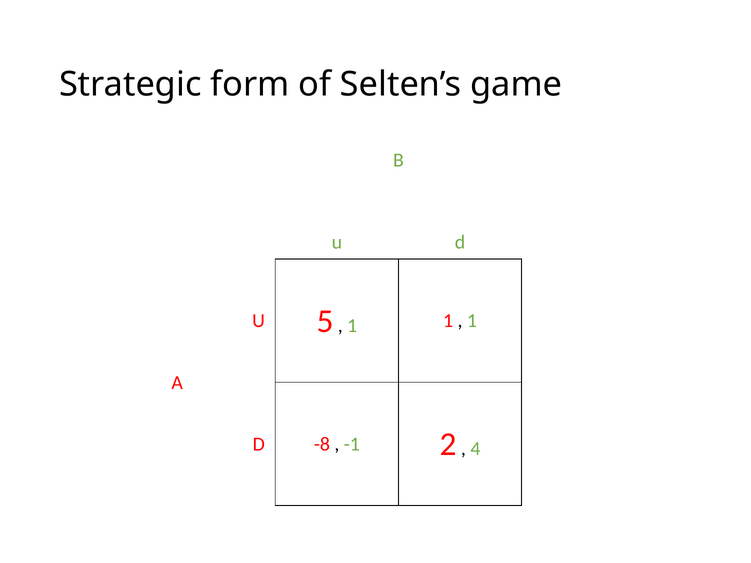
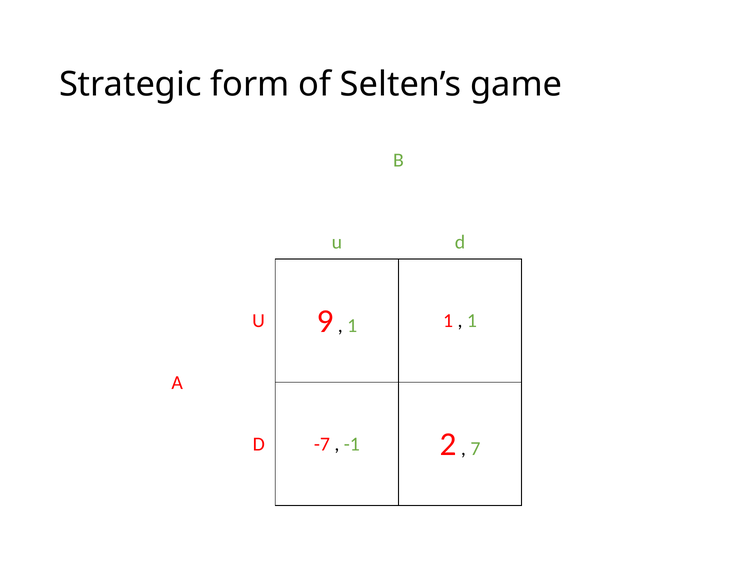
5: 5 -> 9 (325, 321)
-8: -8 -> -7 (322, 444)
4: 4 -> 7 (475, 449)
